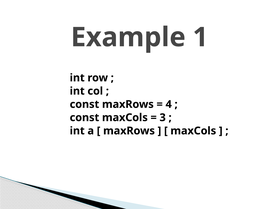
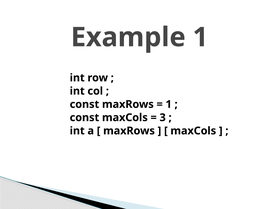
4: 4 -> 1 (169, 104)
